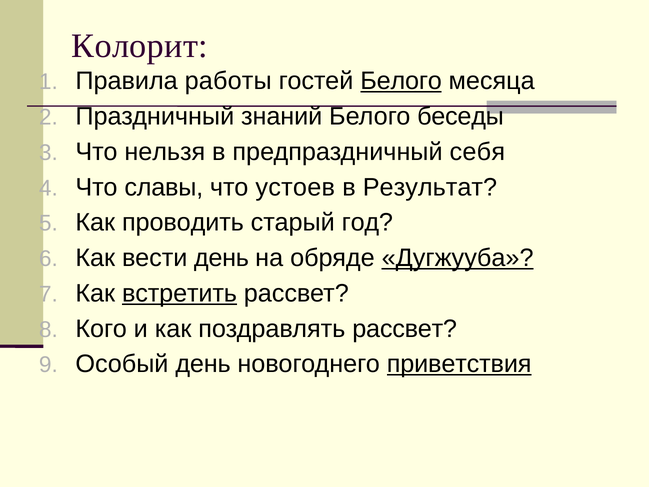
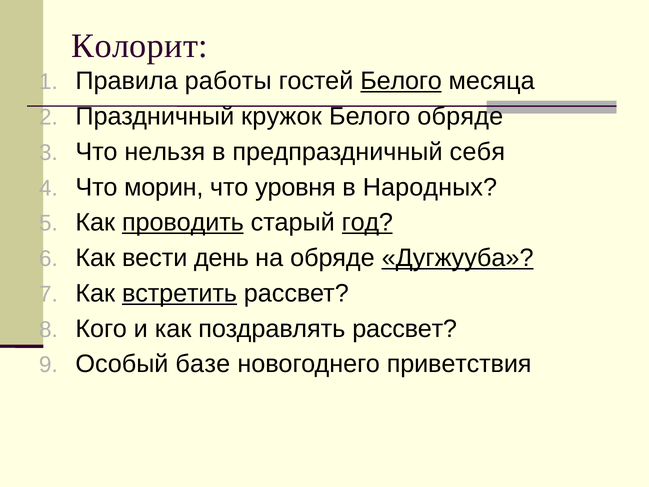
знаний: знаний -> кружок (281, 116)
Белого беседы: беседы -> обряде (460, 116)
славы: славы -> морин (164, 187)
устоев: устоев -> уровня (295, 187)
Результат: Результат -> Народных (430, 187)
проводить underline: none -> present (183, 222)
год underline: none -> present (367, 222)
Особый день: день -> базе (203, 364)
приветствия underline: present -> none (459, 364)
